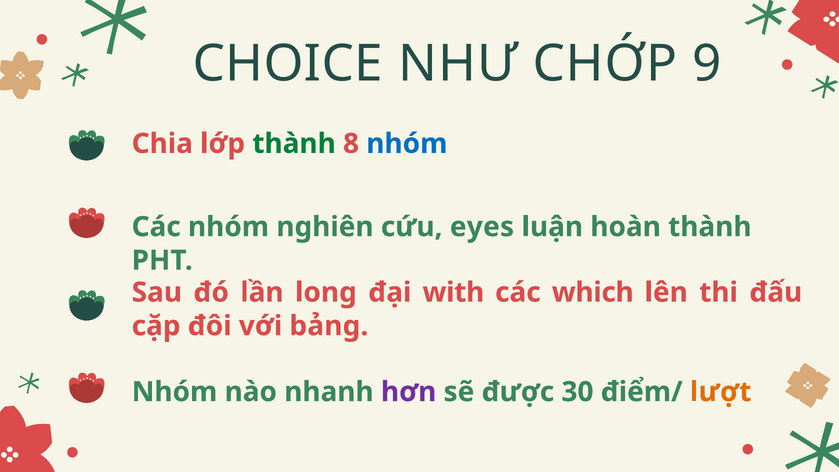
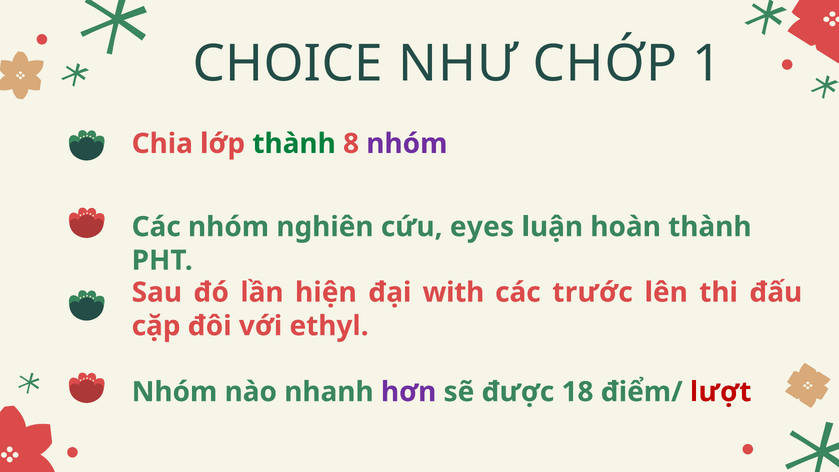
9: 9 -> 1 (707, 64)
nhóm colour: blue -> purple (407, 144)
long: long -> hiện (326, 292)
which: which -> trước (592, 292)
bảng: bảng -> ethyl (329, 326)
30: 30 -> 18 (577, 392)
lượt colour: orange -> red (721, 392)
